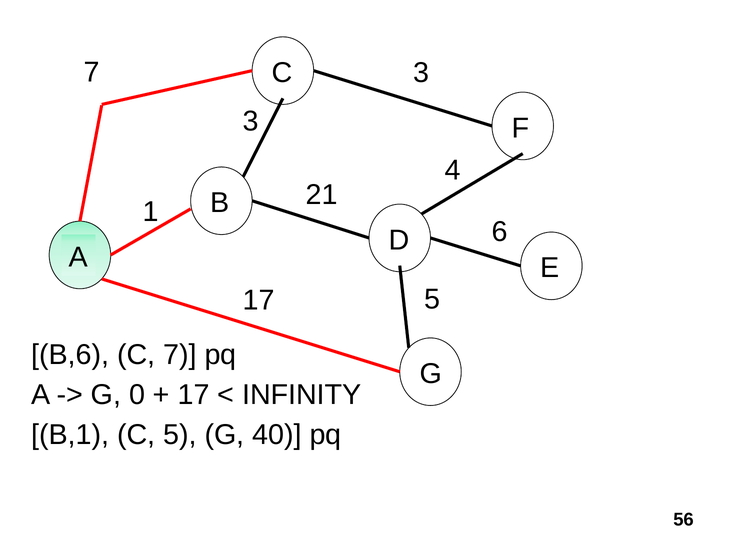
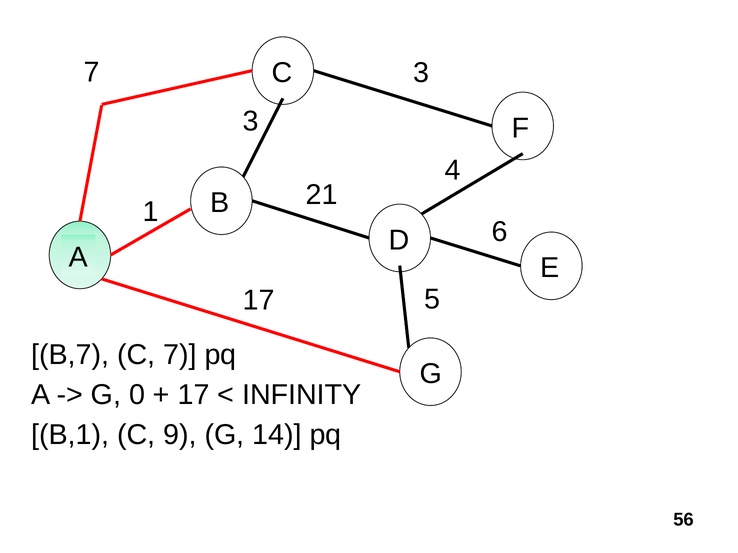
B,6: B,6 -> B,7 (70, 355)
C 5: 5 -> 9 (180, 435)
40: 40 -> 14 (277, 435)
